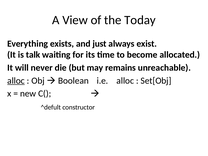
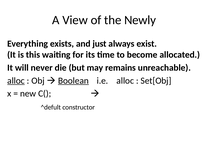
Today: Today -> Newly (140, 20)
talk: talk -> this (33, 55)
Boolean underline: none -> present (73, 81)
